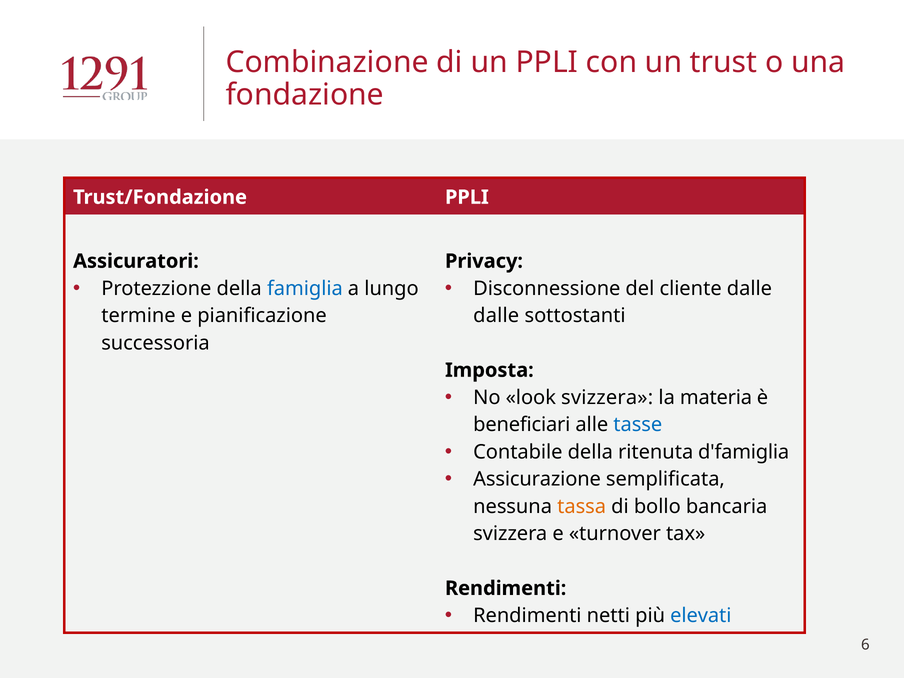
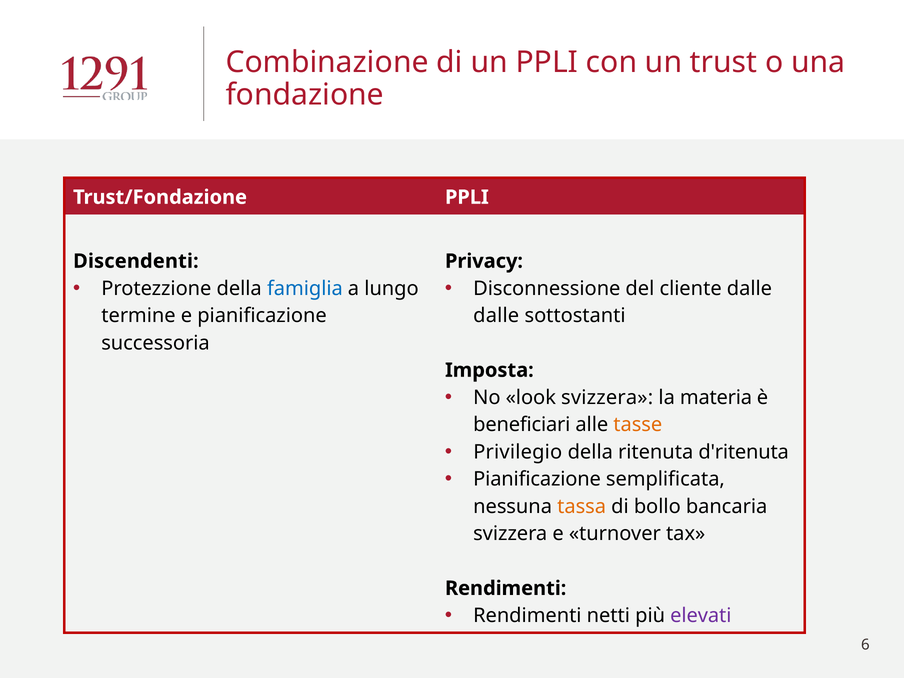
Assicuratori: Assicuratori -> Discendenti (136, 261)
tasse colour: blue -> orange (638, 425)
Contabile: Contabile -> Privilegio (518, 452)
d'famiglia: d'famiglia -> d'ritenuta (744, 452)
Assicurazione: Assicurazione -> Pianificazione (537, 479)
elevati colour: blue -> purple (701, 616)
